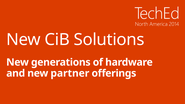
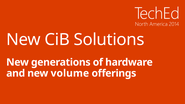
partner: partner -> volume (70, 73)
